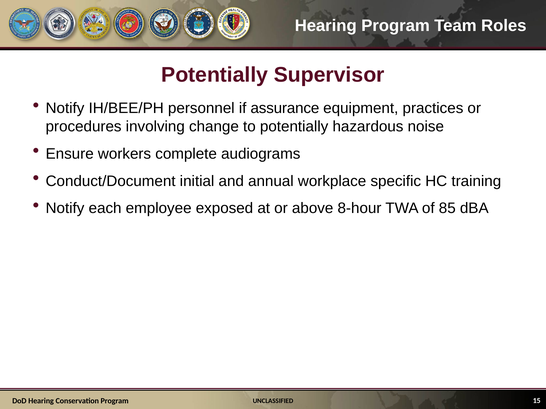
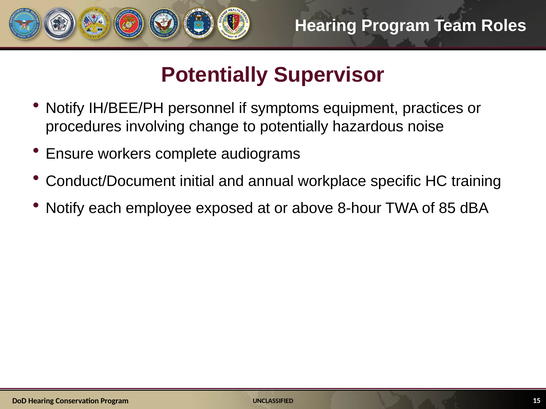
assurance: assurance -> symptoms (285, 108)
